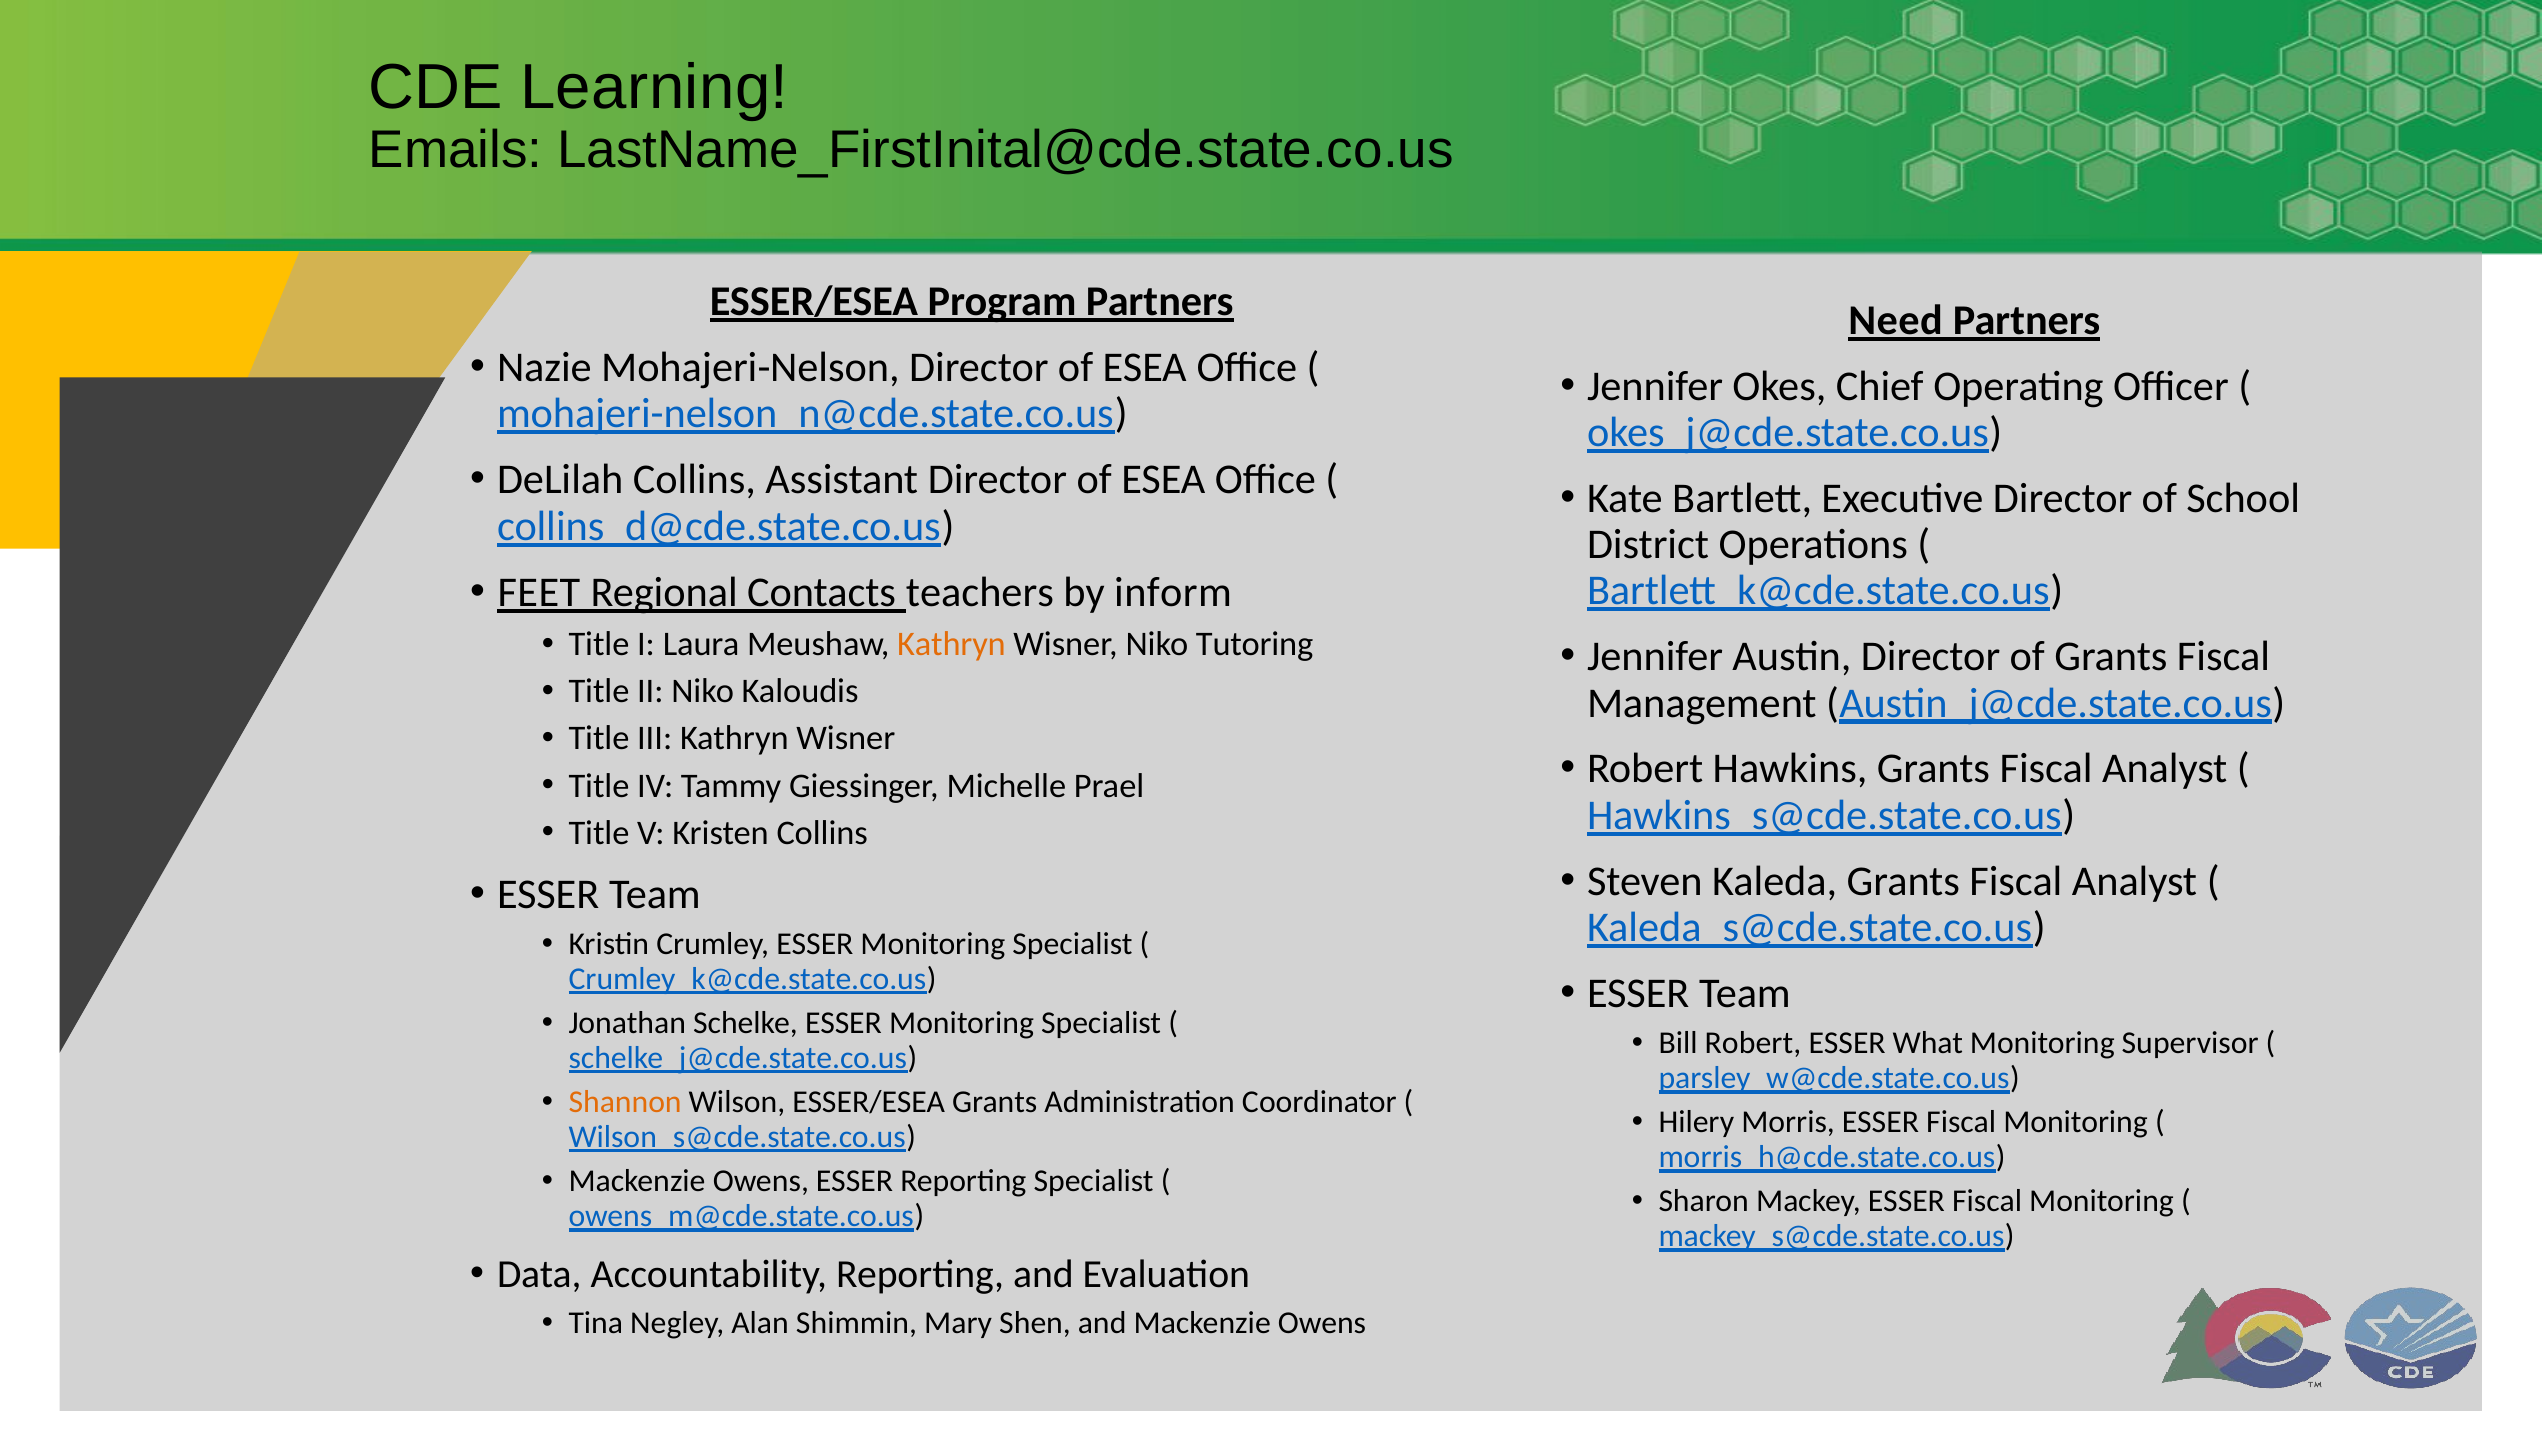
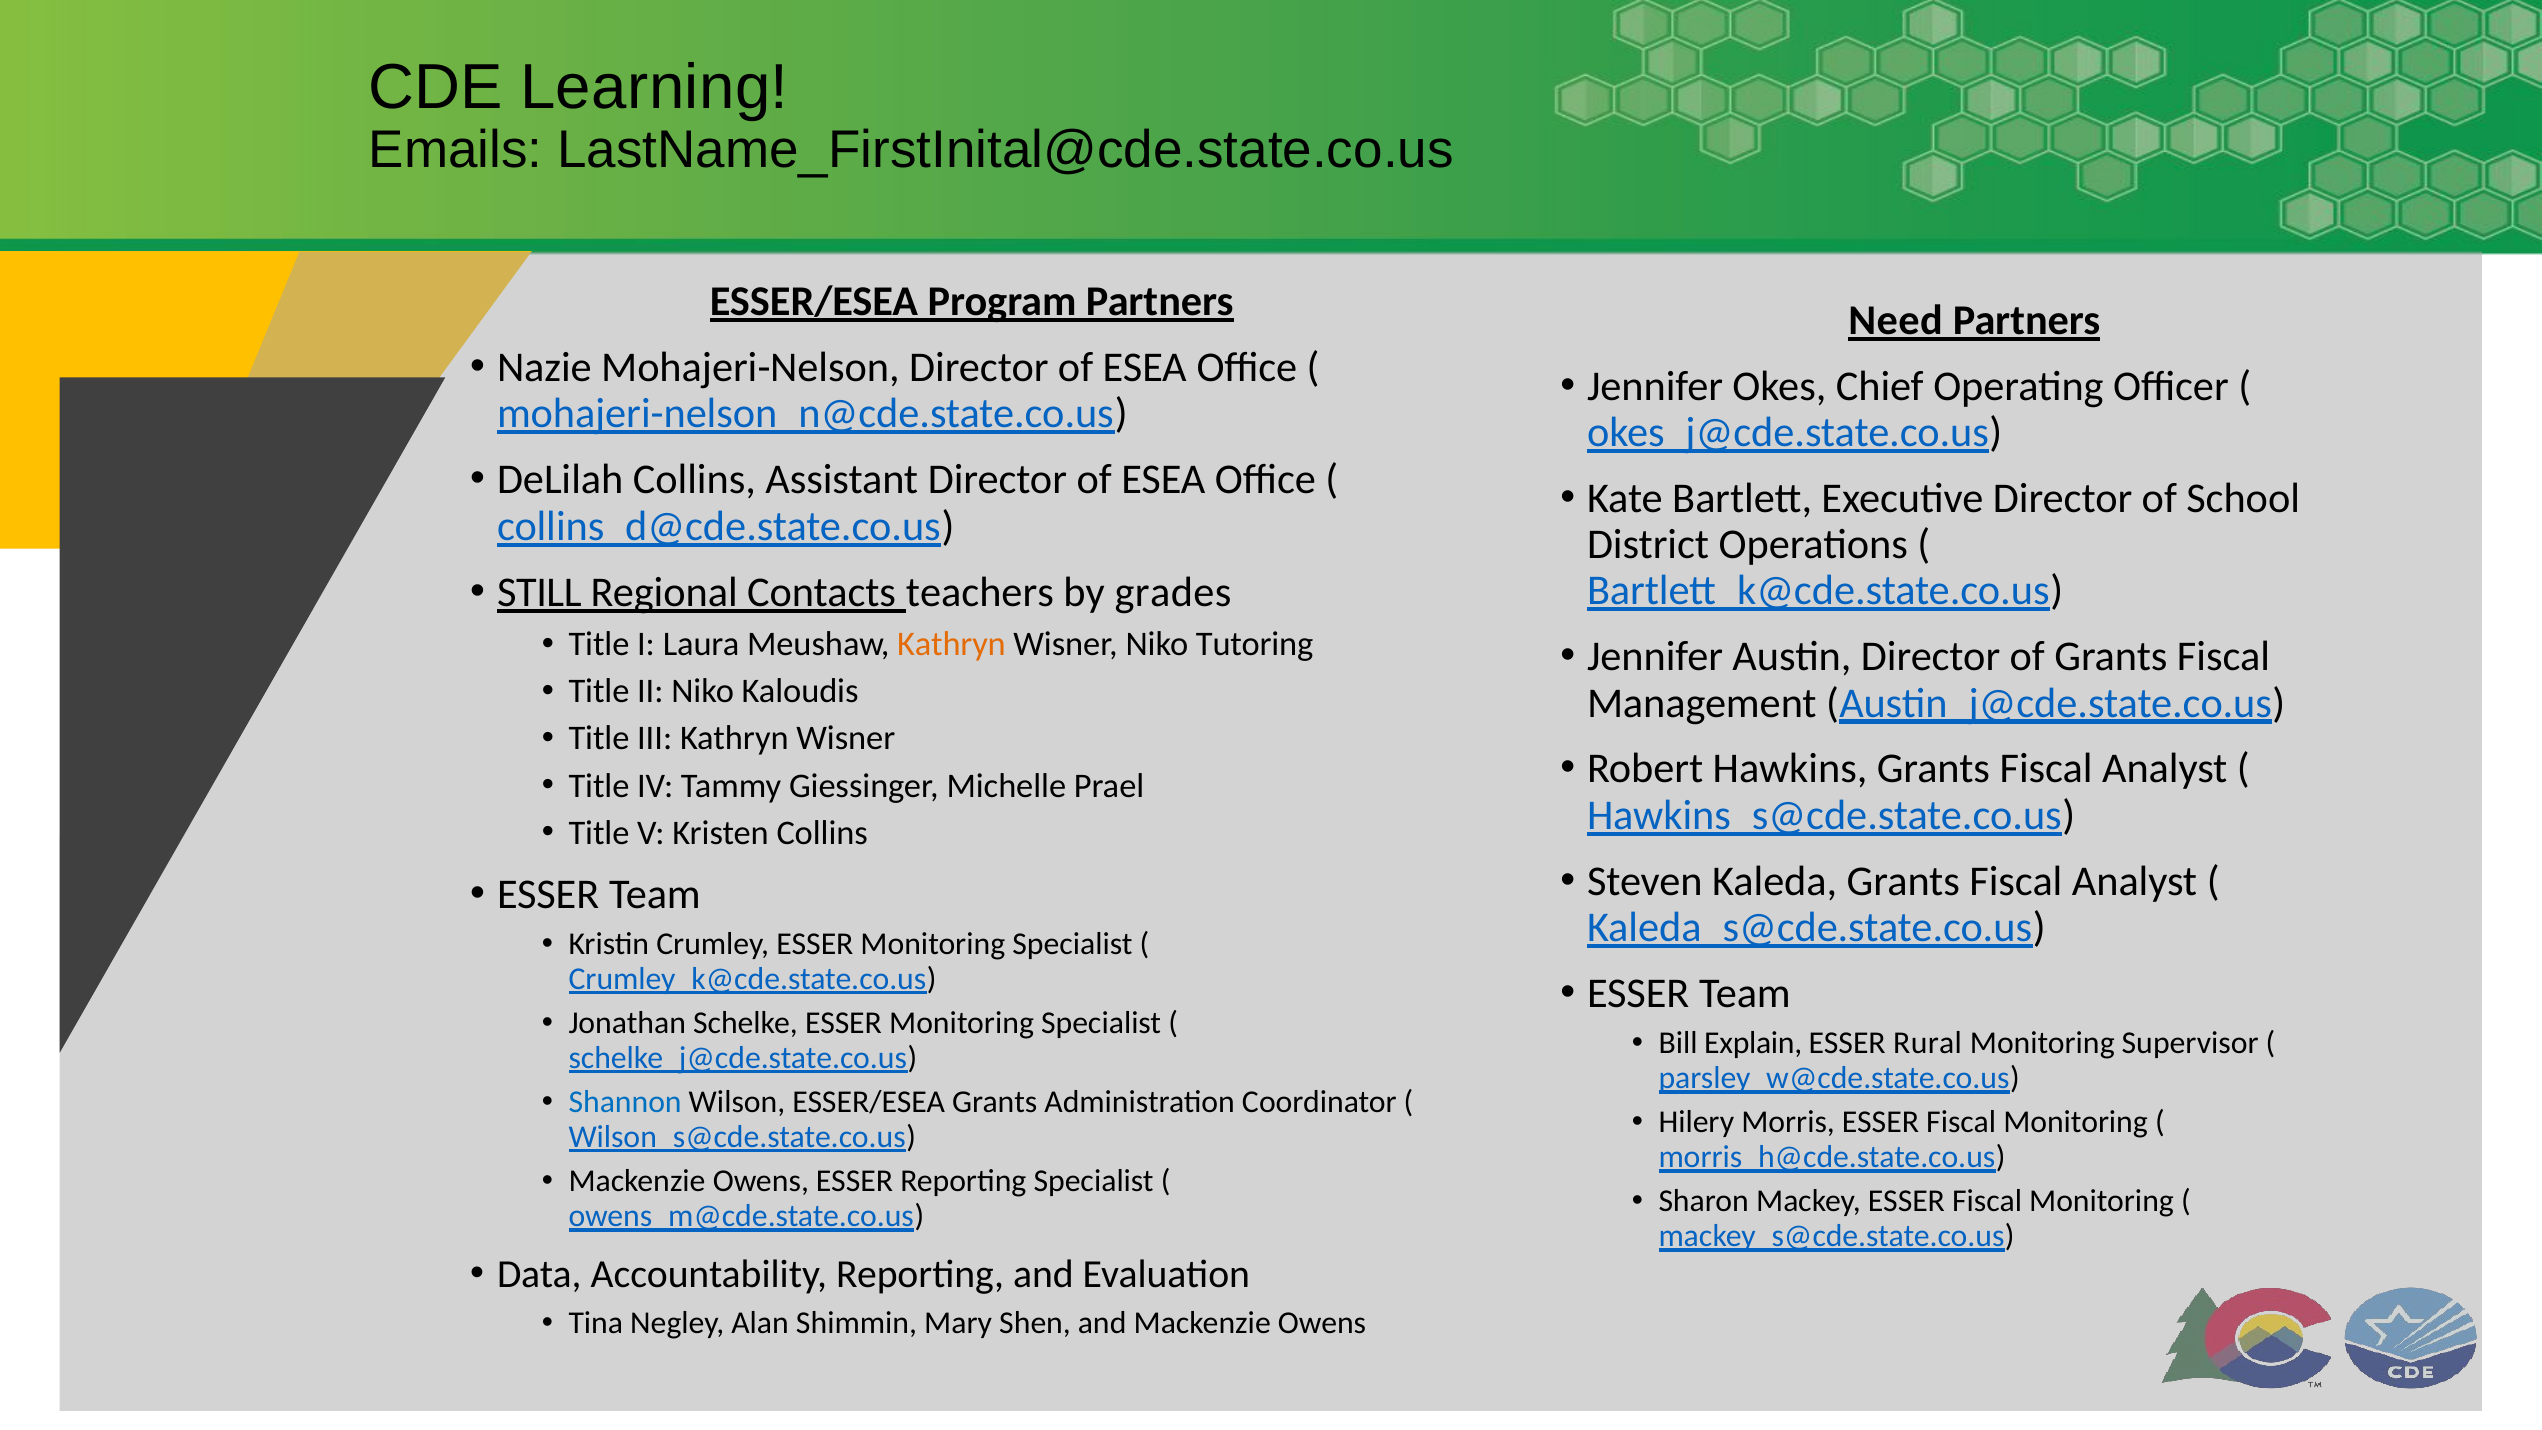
FEET: FEET -> STILL (539, 593)
inform: inform -> grades (1173, 593)
Bill Robert: Robert -> Explain (1753, 1043)
What: What -> Rural (1928, 1043)
Shannon colour: orange -> blue (625, 1102)
